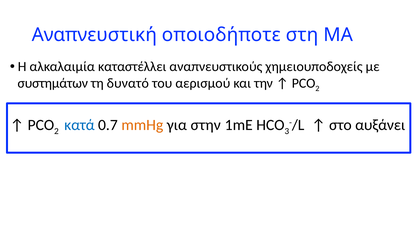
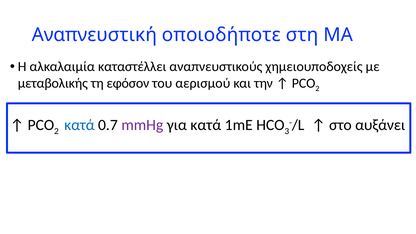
συστημάτων: συστημάτων -> μεταβολικής (53, 83)
δυνατό: δυνατό -> εφόσον (128, 83)
mmHg colour: orange -> purple (142, 125)
για στην: στην -> κατά (206, 125)
